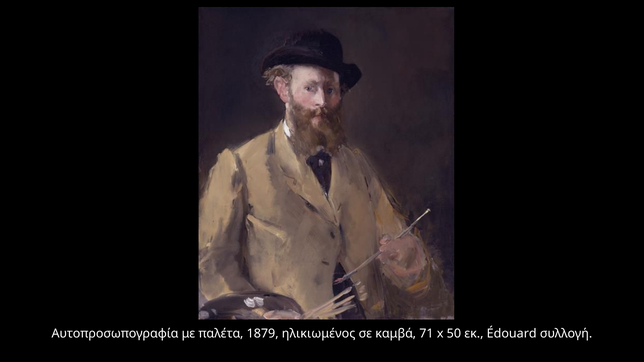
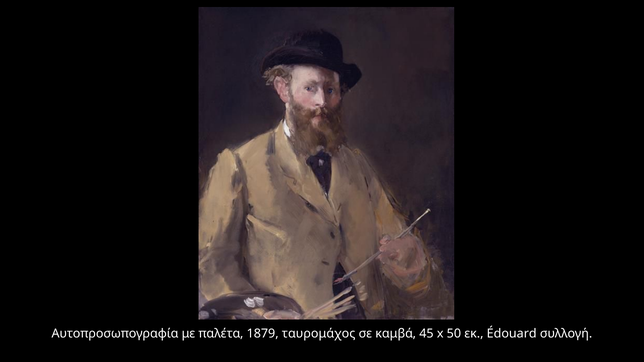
ηλικιωμένος: ηλικιωμένος -> ταυρομάχος (319, 334)
71: 71 -> 45 (426, 334)
